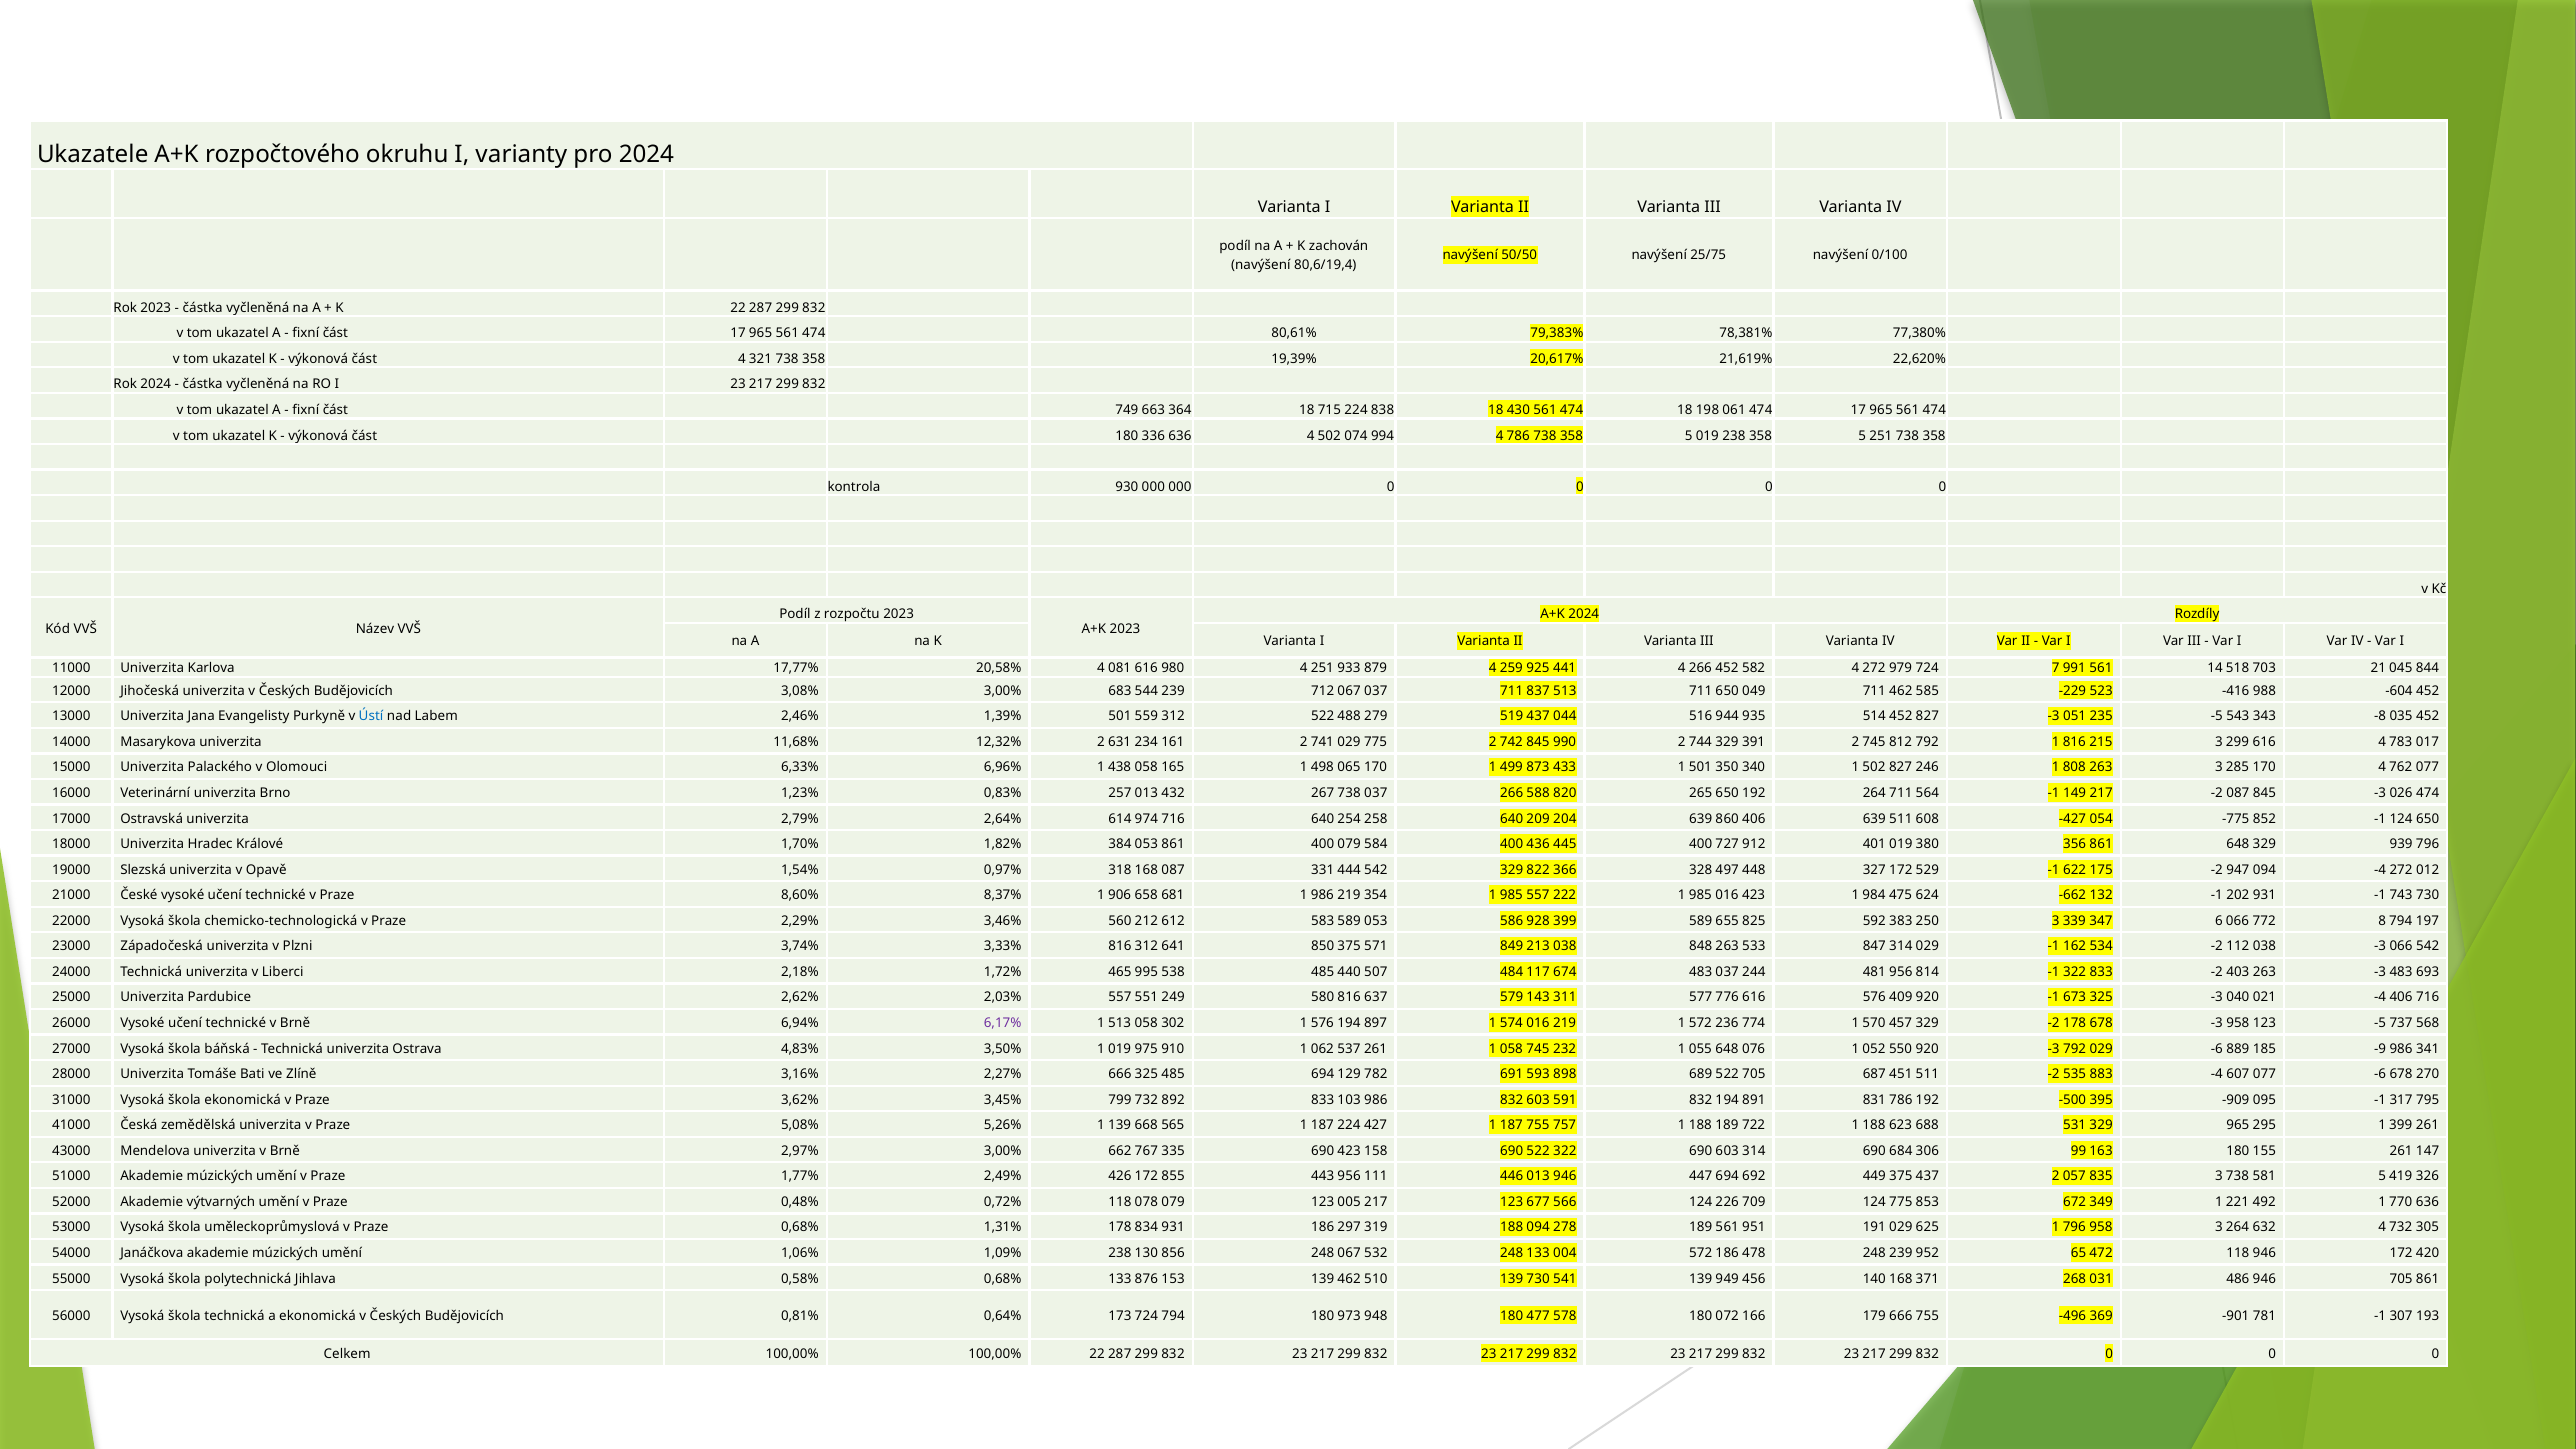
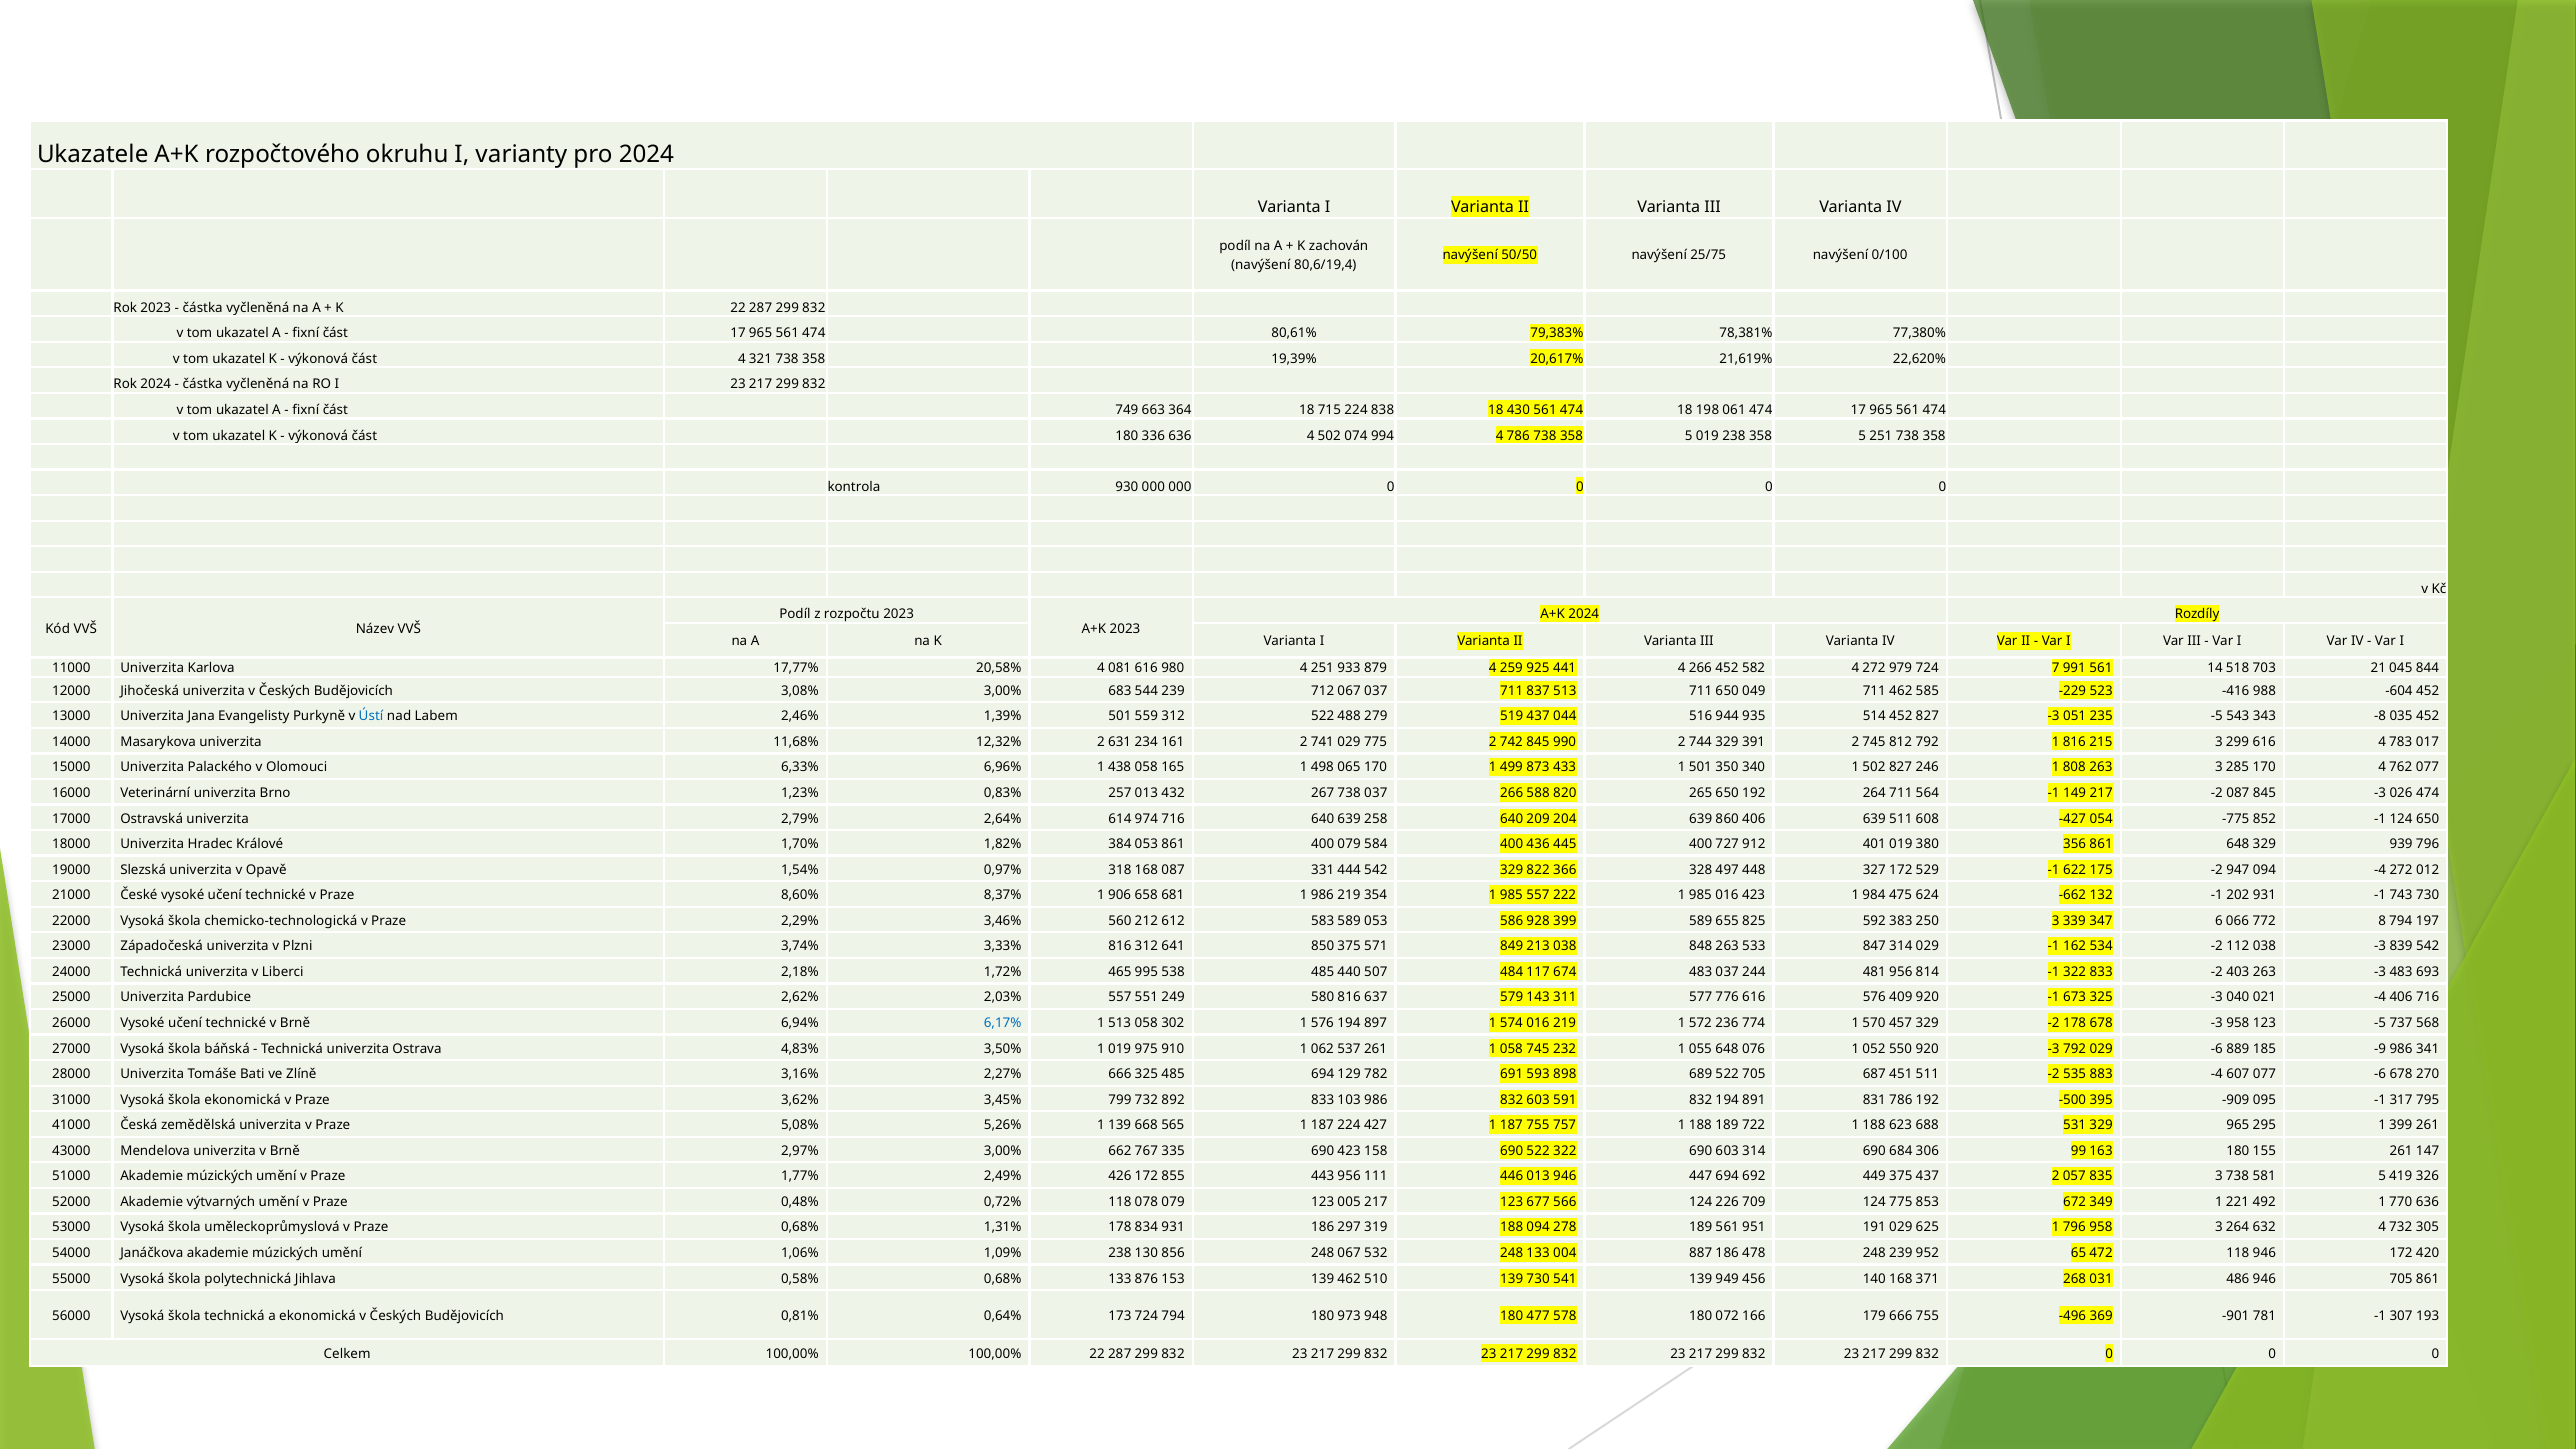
640 254: 254 -> 639 (1349, 819)
-3 066: 066 -> 839 (2401, 946)
6,17% colour: purple -> blue (1003, 1023)
004 572: 572 -> 887 (1701, 1253)
